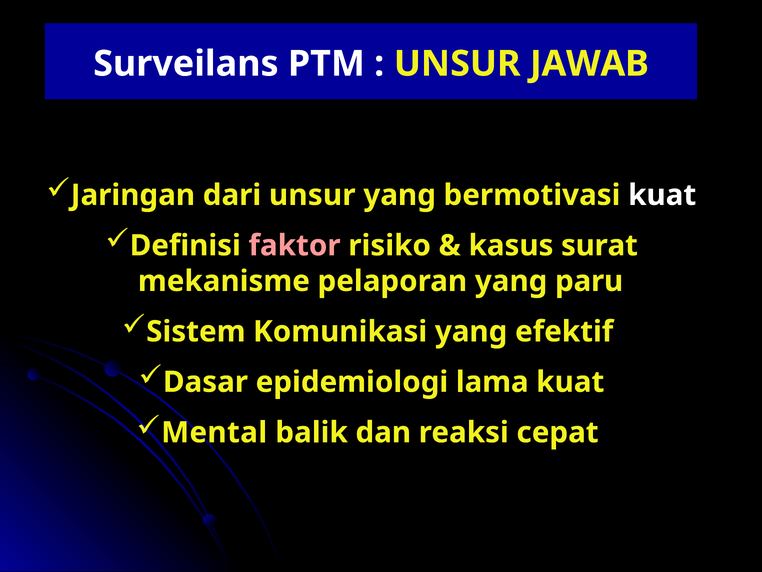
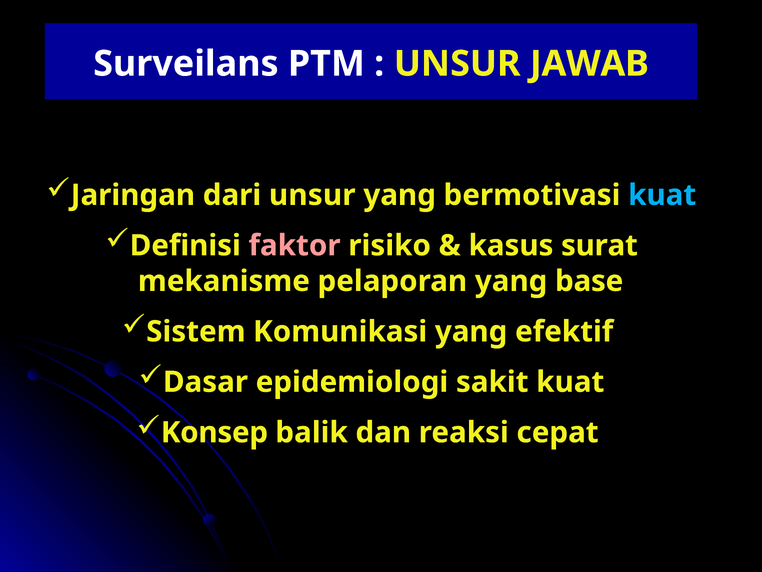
kuat colour: white -> light blue (662, 195)
paru: paru -> base (589, 281)
lama: lama -> sakit (492, 382)
Mental: Mental -> Konsep (214, 432)
